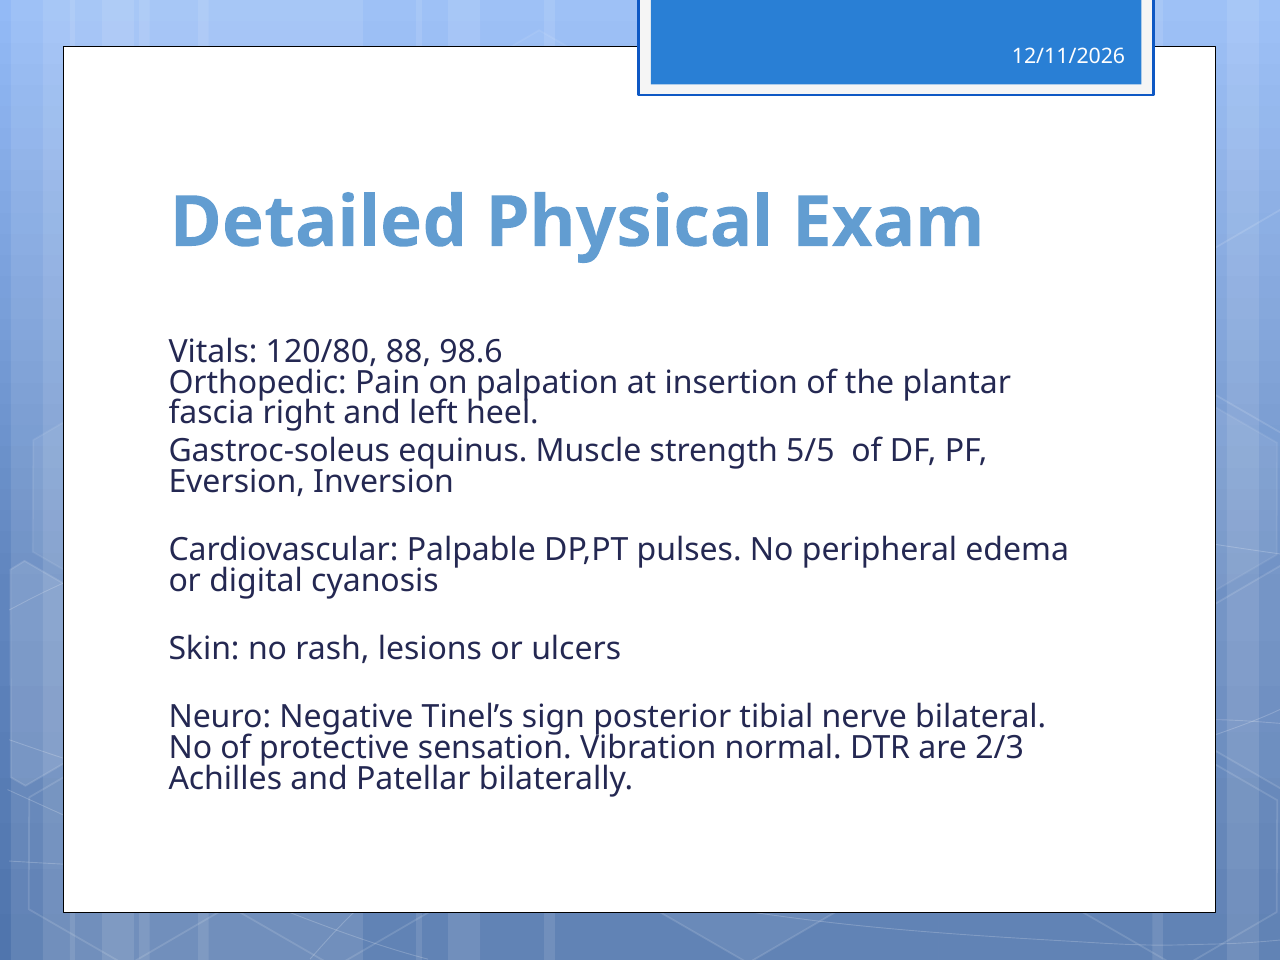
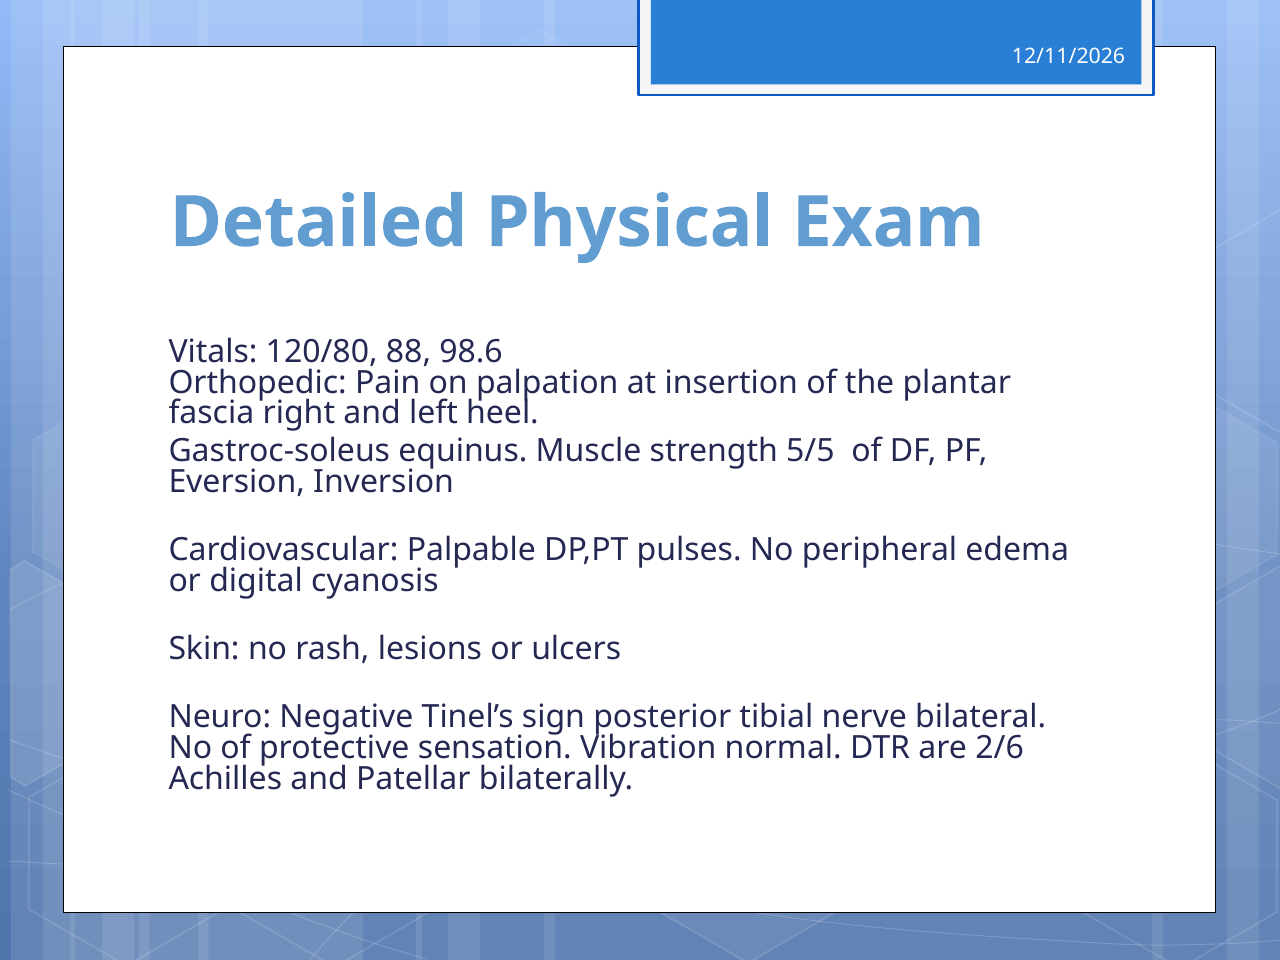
2/3: 2/3 -> 2/6 (1000, 748)
